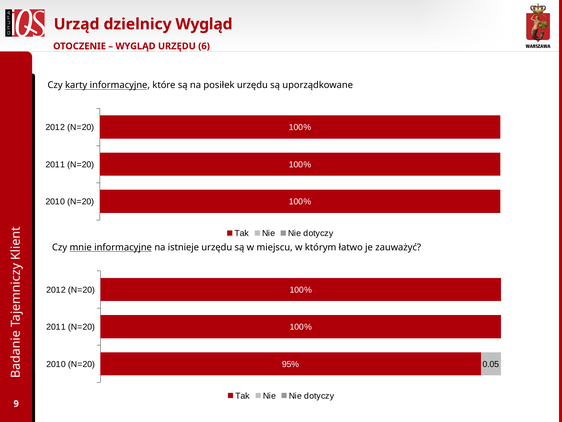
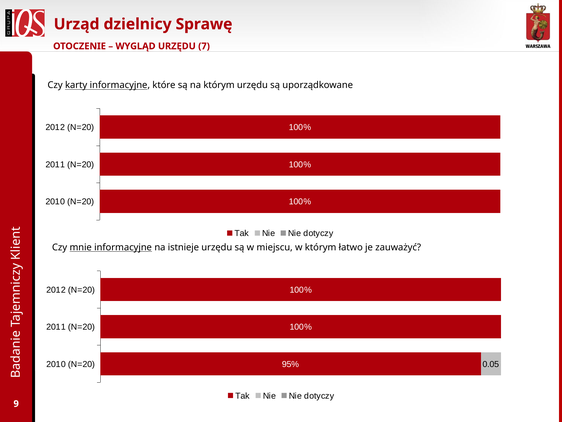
dzielnicy Wygląd: Wygląd -> Sprawę (204, 24)
6: 6 -> 7 (204, 46)
na posiłek: posiłek -> którym (219, 85)
